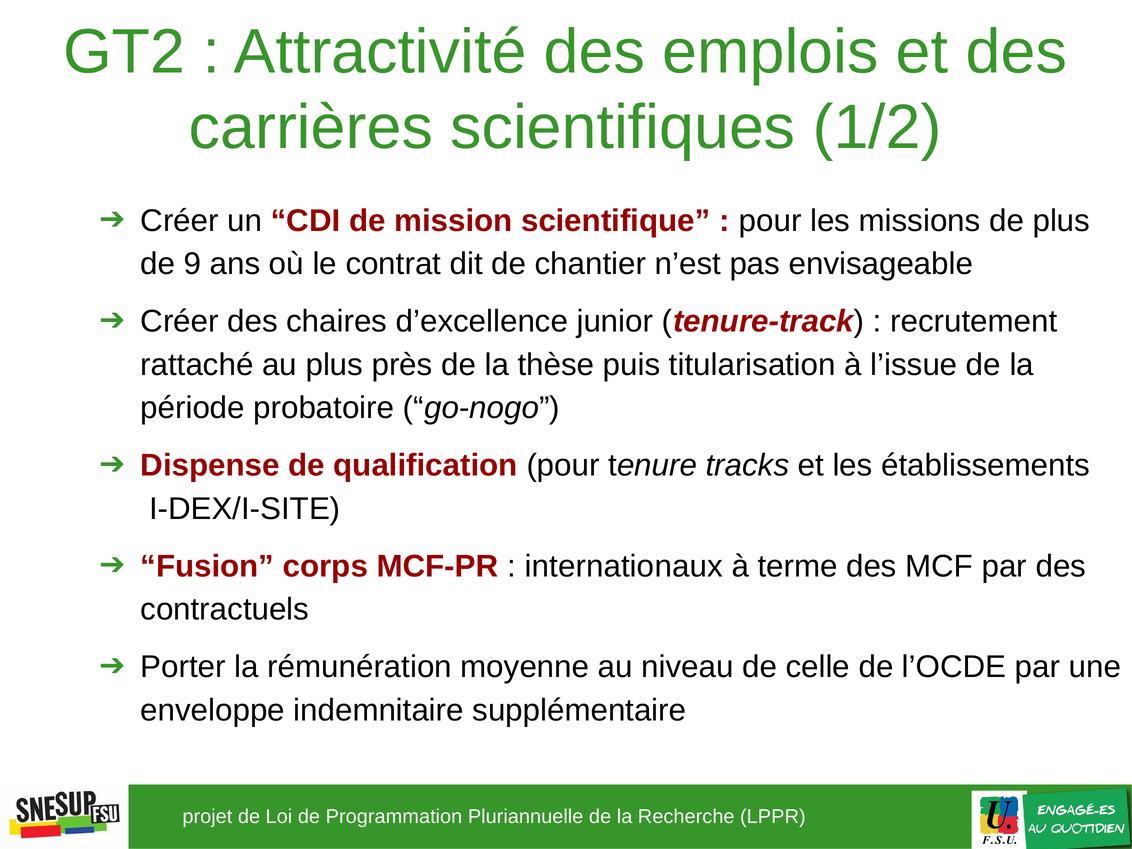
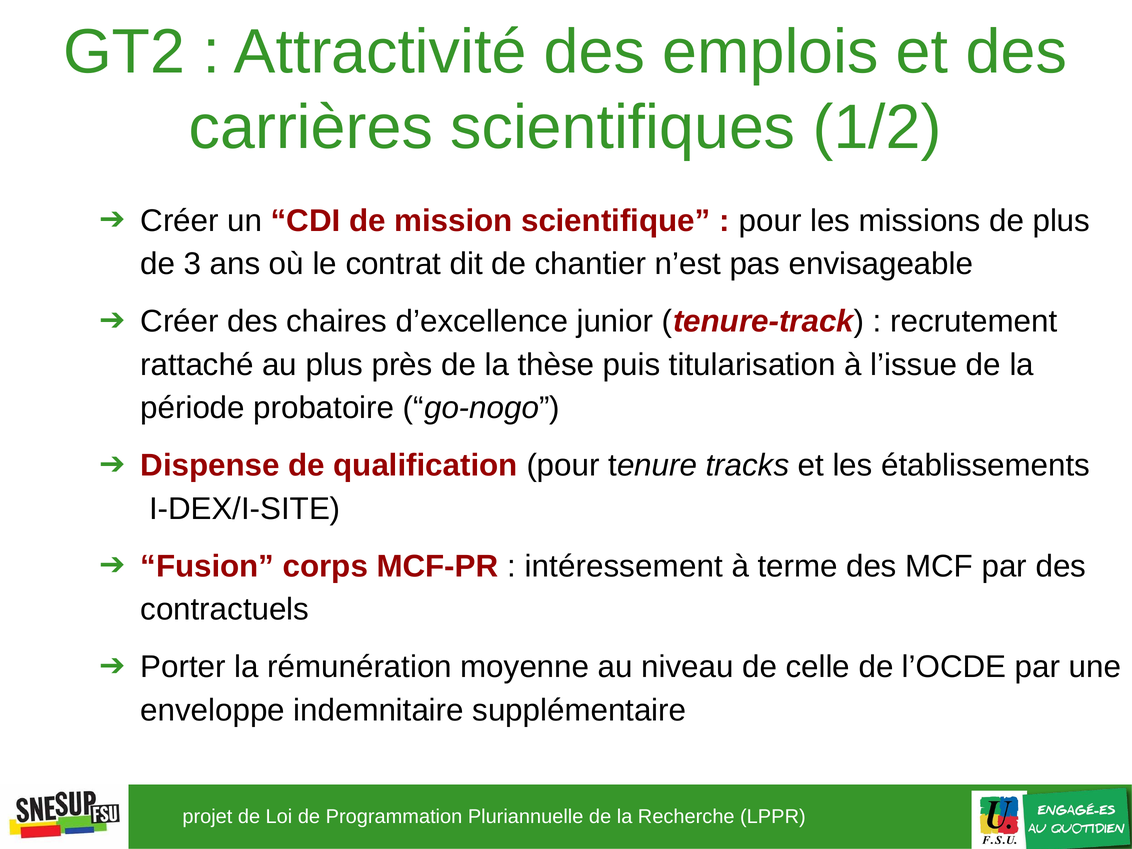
9: 9 -> 3 (193, 264)
internationaux: internationaux -> intéressement (624, 566)
